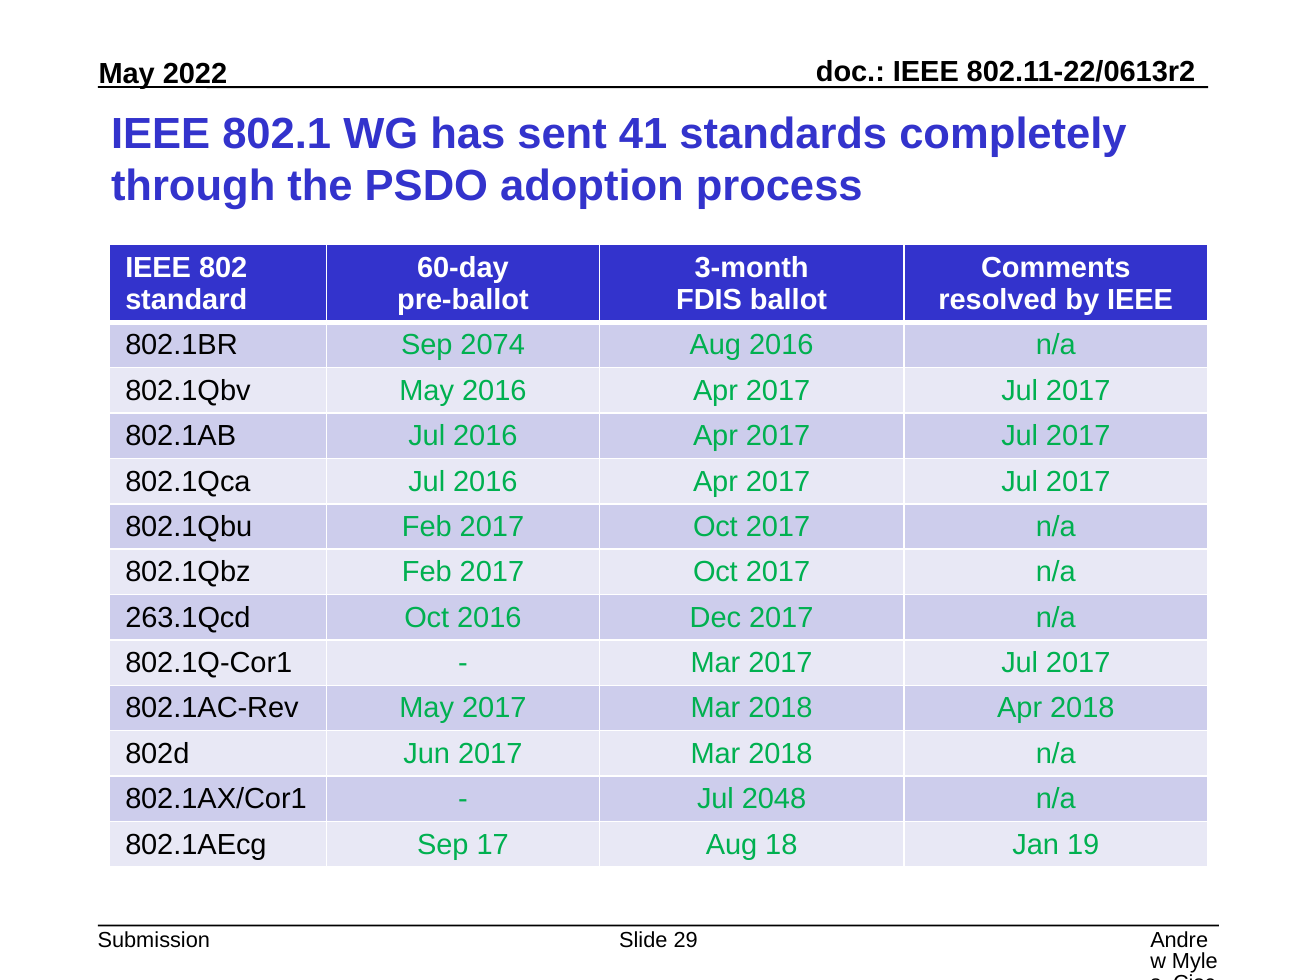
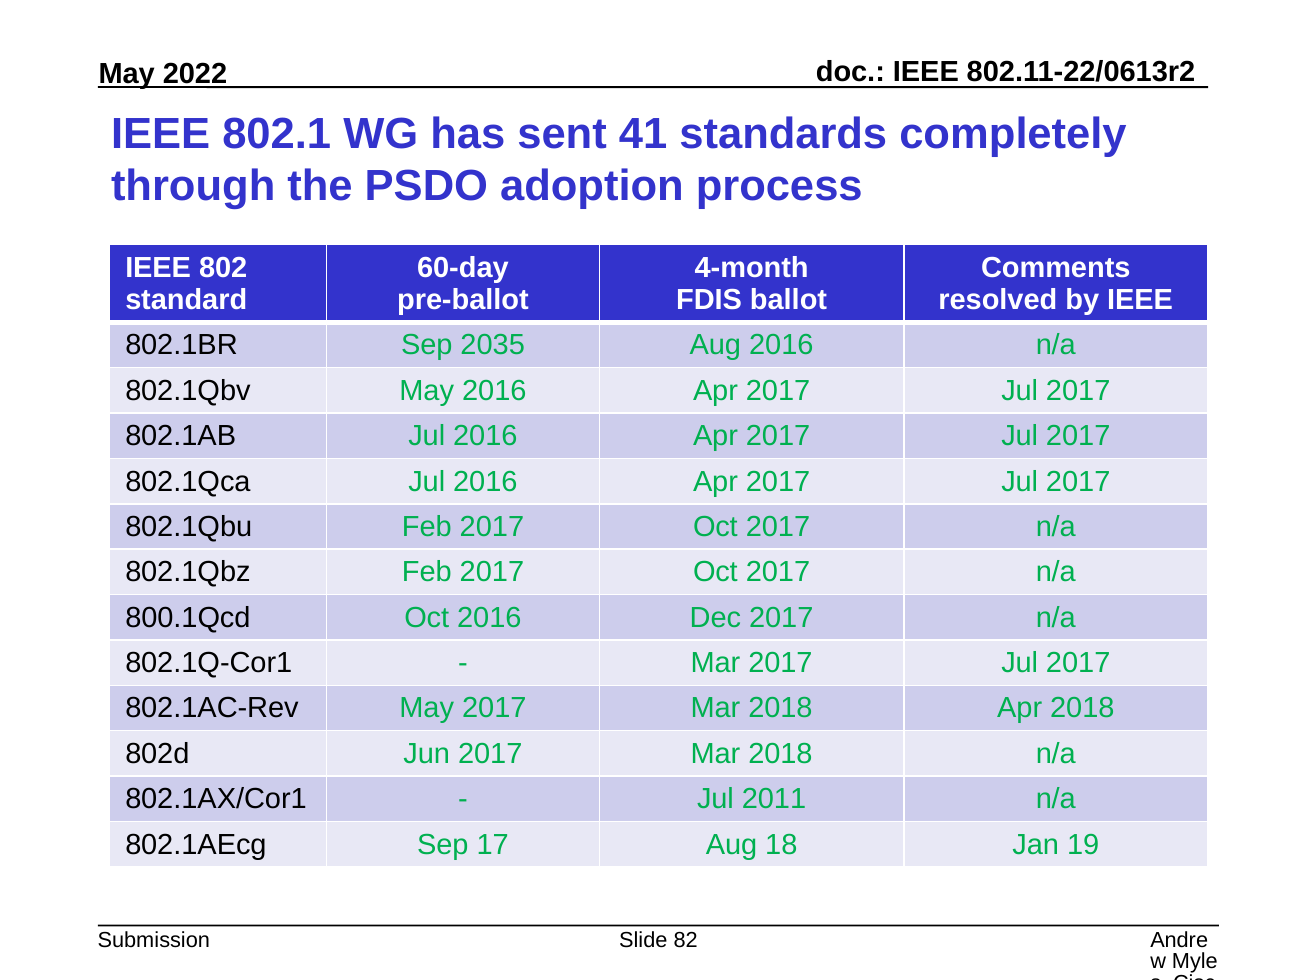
3-month: 3-month -> 4-month (752, 268)
2074: 2074 -> 2035 (493, 345)
263.1Qcd: 263.1Qcd -> 800.1Qcd (188, 617)
2048: 2048 -> 2011 (774, 799)
29: 29 -> 82 (686, 939)
